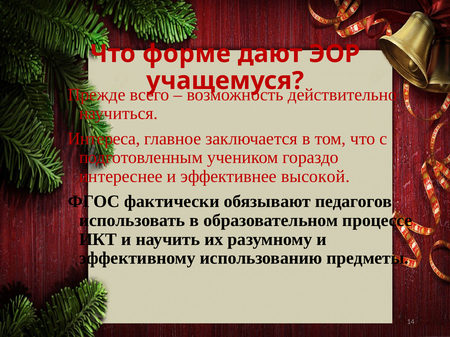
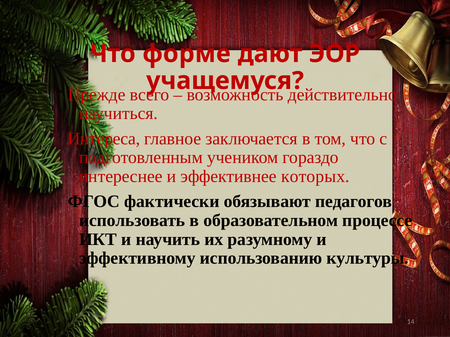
высокой: высокой -> которых (315, 177)
предметы: предметы -> культуры (368, 259)
